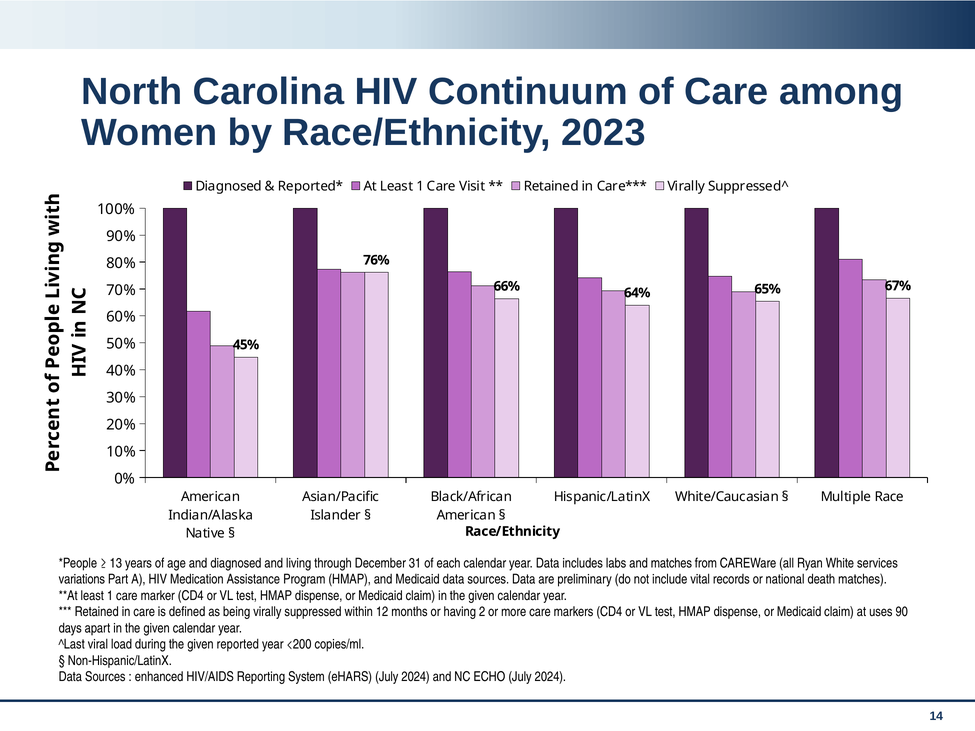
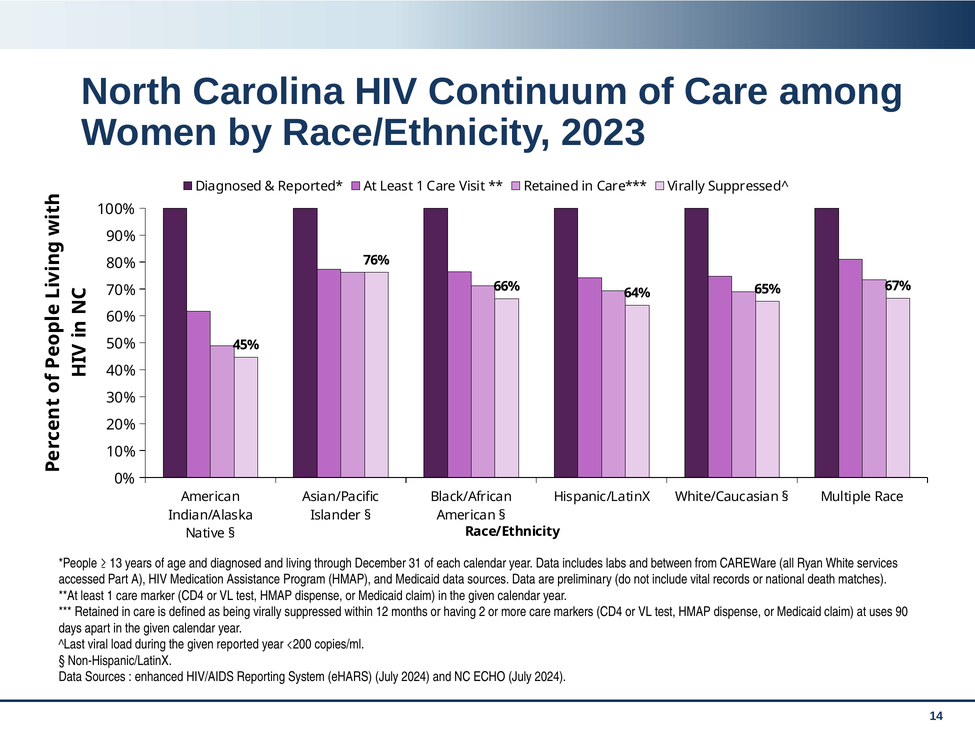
and matches: matches -> between (671, 563)
variations: variations -> accessed (82, 580)
